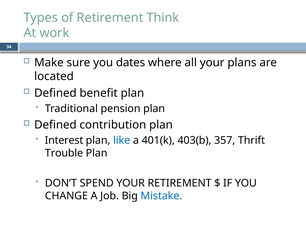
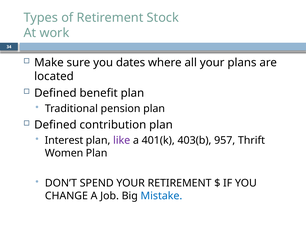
Think: Think -> Stock (163, 18)
like colour: blue -> purple (122, 141)
357: 357 -> 957 (225, 141)
Trouble: Trouble -> Women (64, 153)
